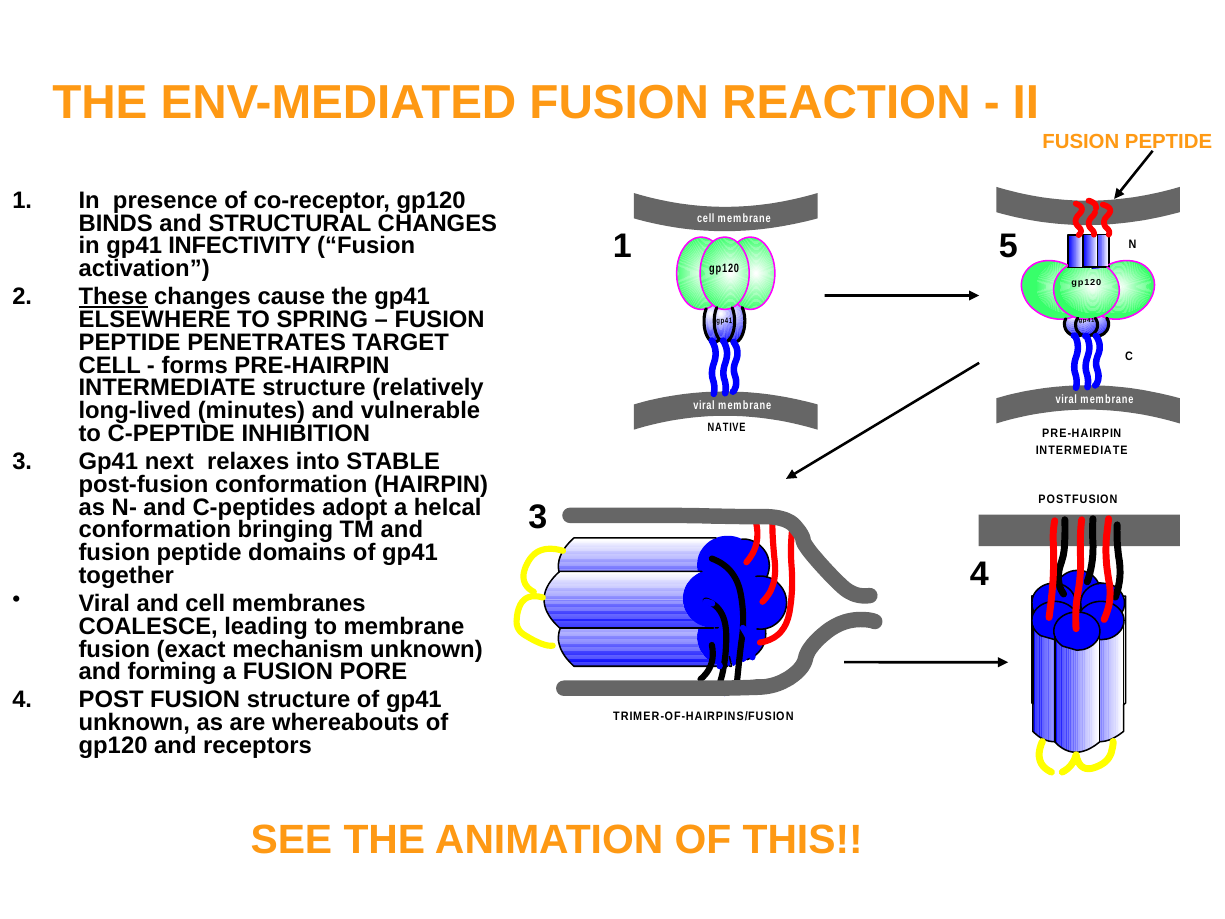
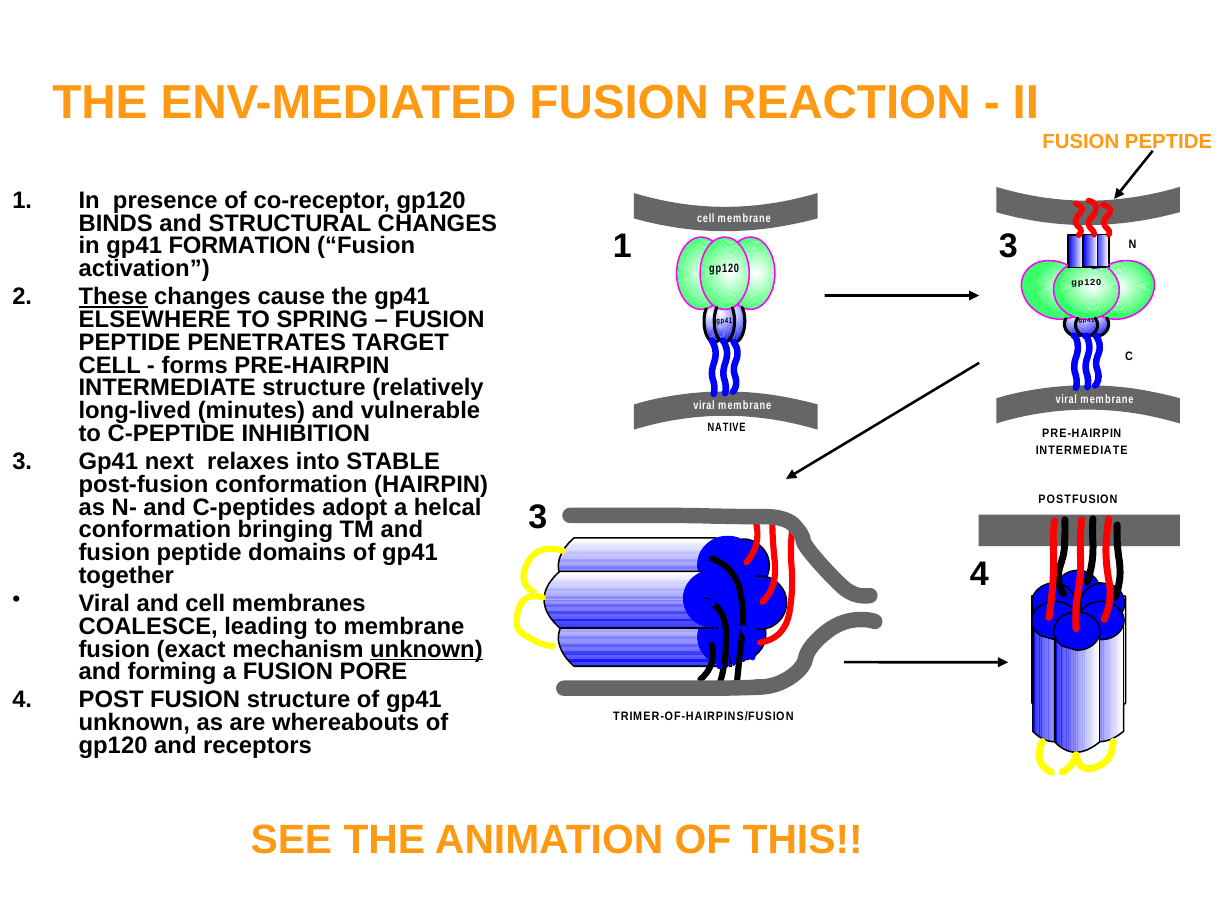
1 5: 5 -> 3 (1008, 246)
INFECTIVITY: INFECTIVITY -> FORMATION (240, 246)
unknown underline: none -> present (426, 649)
